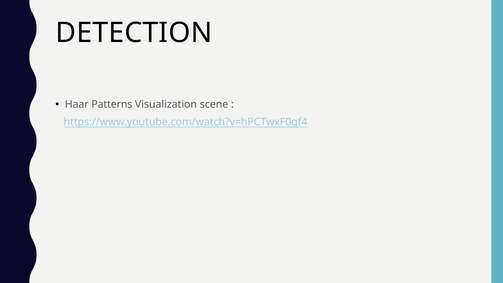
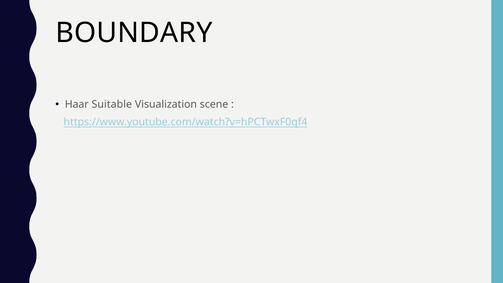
DETECTION: DETECTION -> BOUNDARY (134, 33)
Patterns: Patterns -> Suitable (112, 104)
